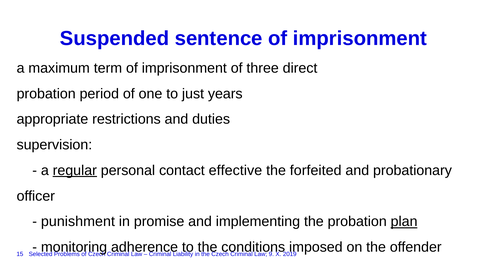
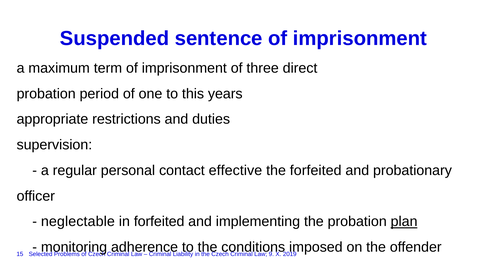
just: just -> this (193, 94)
regular underline: present -> none (75, 170)
punishment: punishment -> neglectable (78, 222)
in promise: promise -> forfeited (159, 222)
